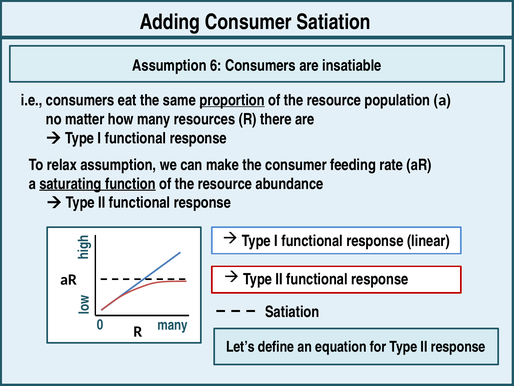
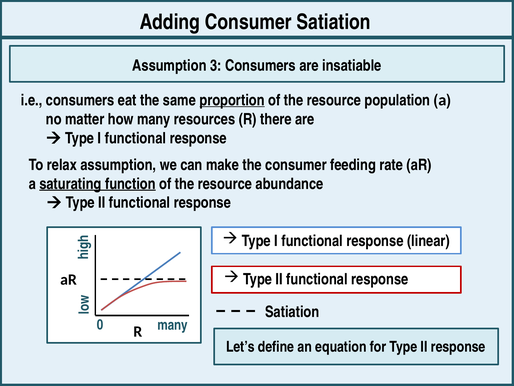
6: 6 -> 3 (216, 66)
